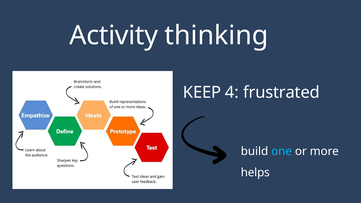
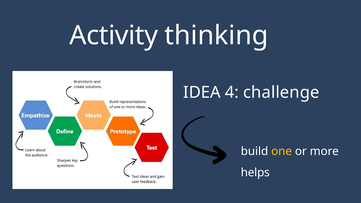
KEEP: KEEP -> IDEA (202, 93)
frustrated: frustrated -> challenge (281, 93)
one colour: light blue -> yellow (282, 151)
